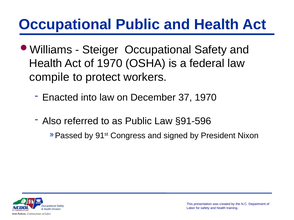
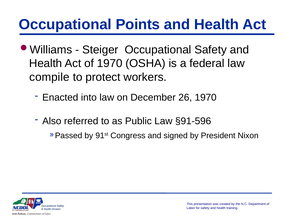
Occupational Public: Public -> Points (138, 25)
37: 37 -> 26 (185, 98)
